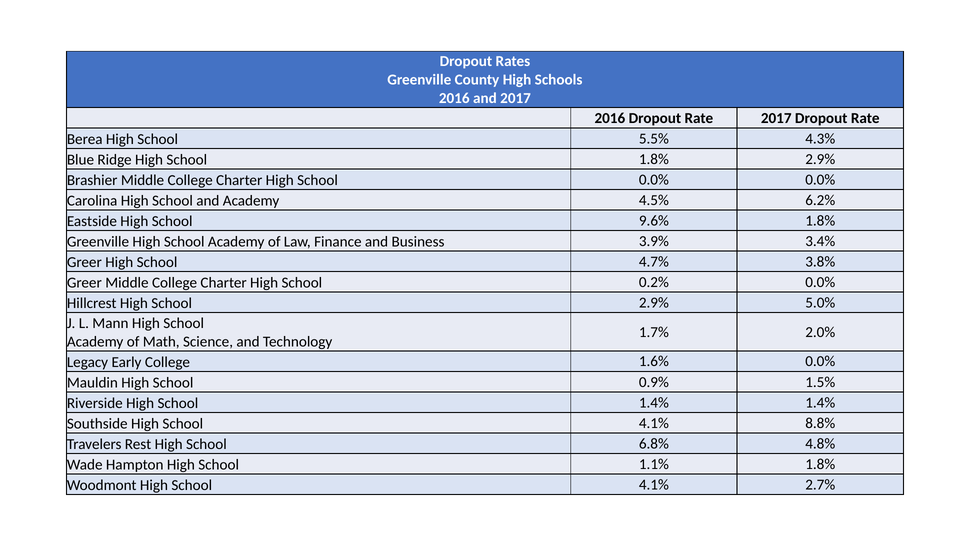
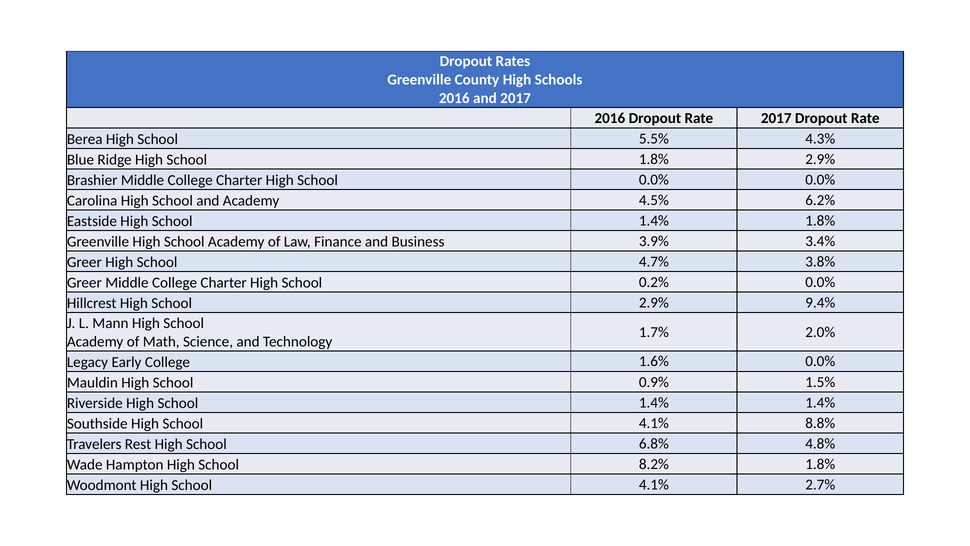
Eastside High School 9.6%: 9.6% -> 1.4% (654, 220)
5.0%: 5.0% -> 9.4% (820, 302)
1.1%: 1.1% -> 8.2% (654, 464)
